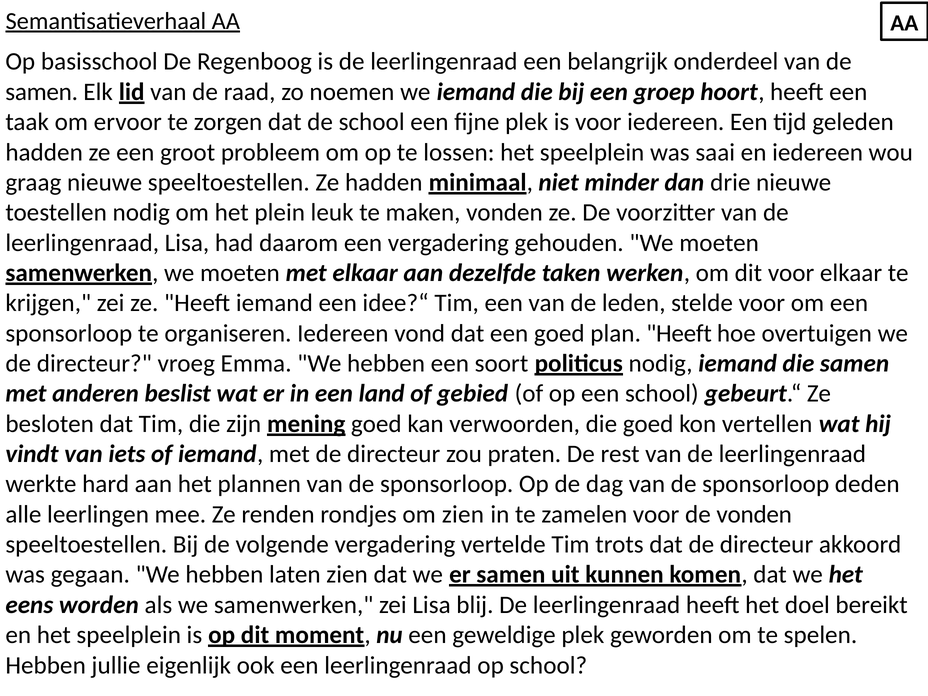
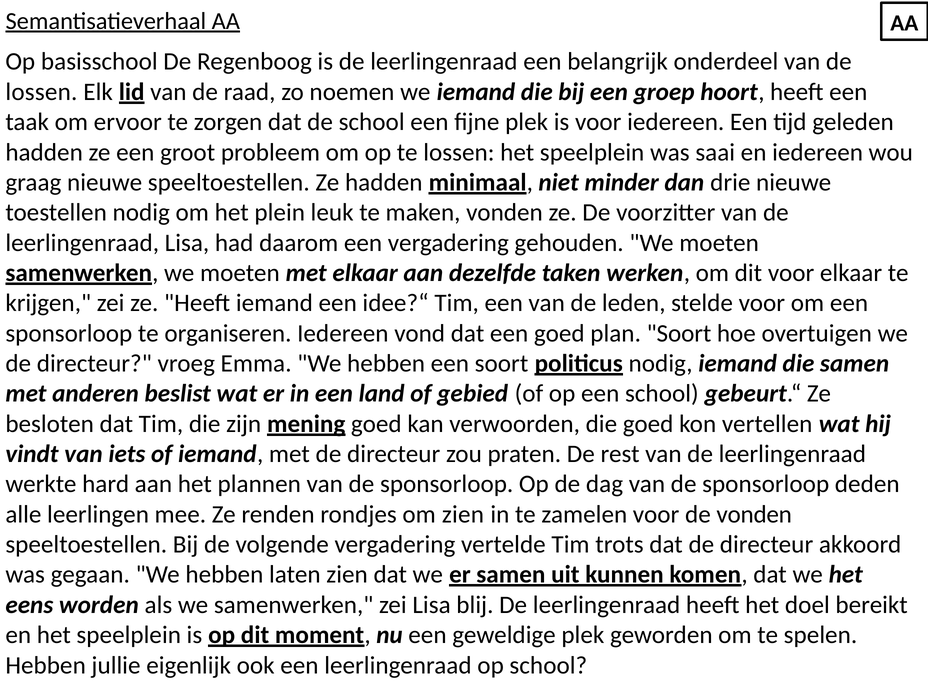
samen: samen -> lossen (41, 92)
plan Heeft: Heeft -> Soort (679, 333)
